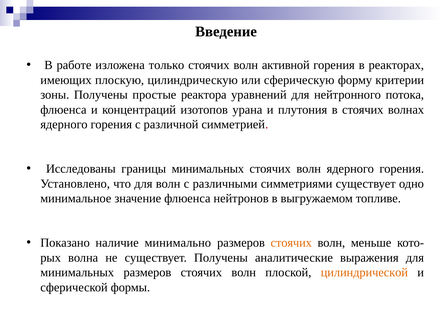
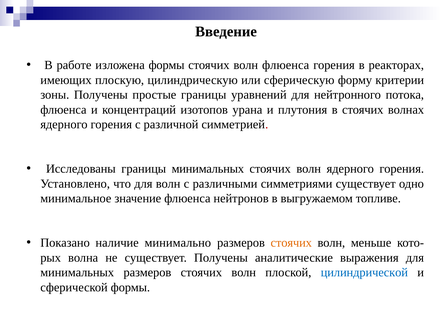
изложена только: только -> формы (167, 65)
волн активной: активной -> флюенса (286, 65)
простые реактора: реактора -> границы (204, 95)
цилиндрической colour: orange -> blue (364, 272)
